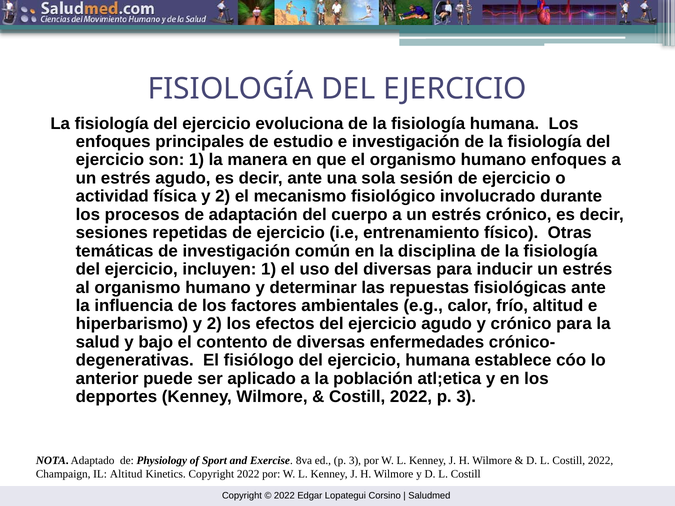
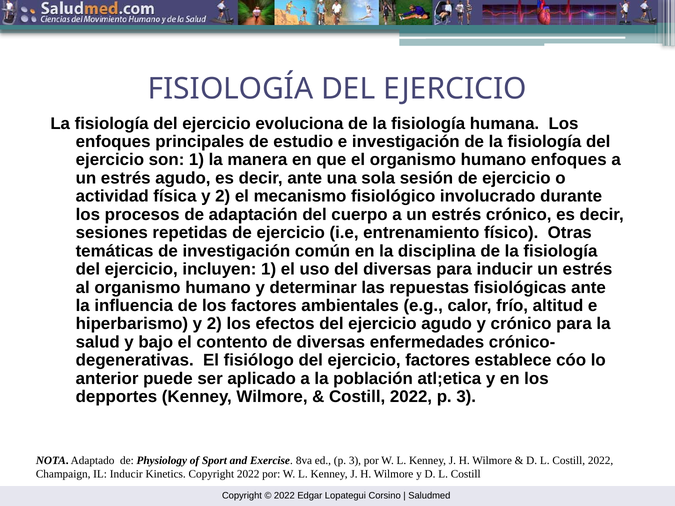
ejercicio humana: humana -> factores (438, 361)
IL Altitud: Altitud -> Inducir (126, 474)
